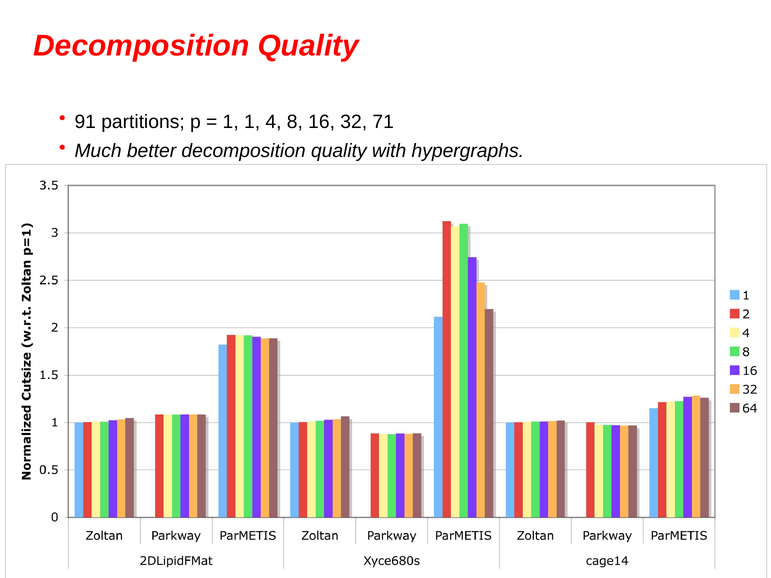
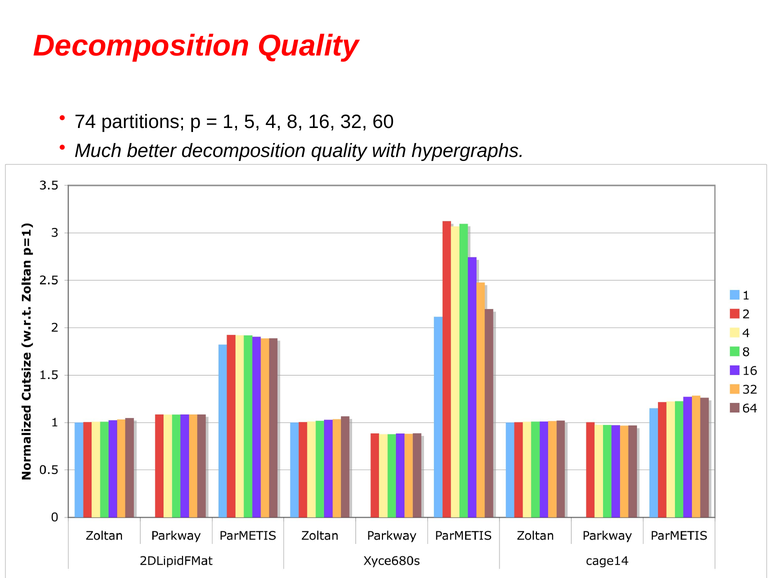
91: 91 -> 74 (85, 122)
1 1: 1 -> 5 (252, 122)
71: 71 -> 60 (383, 122)
